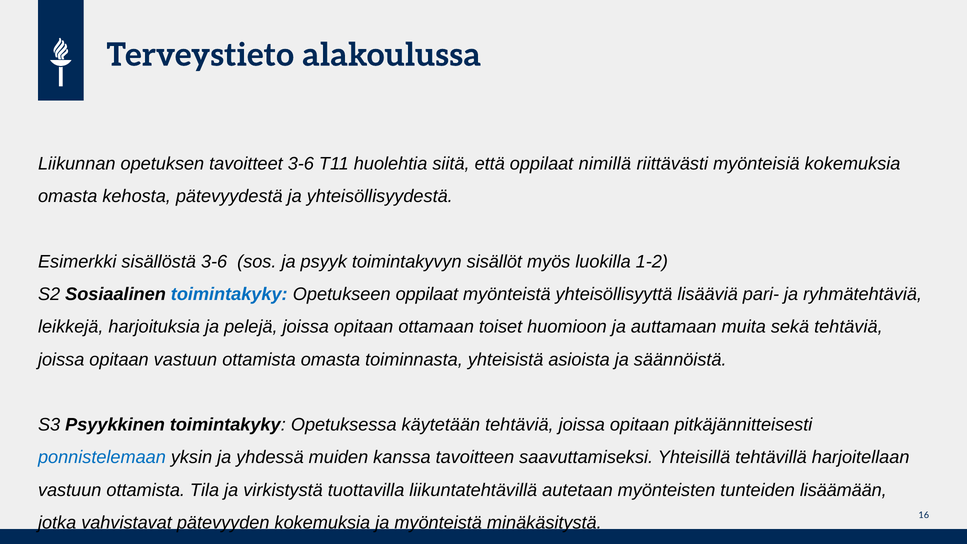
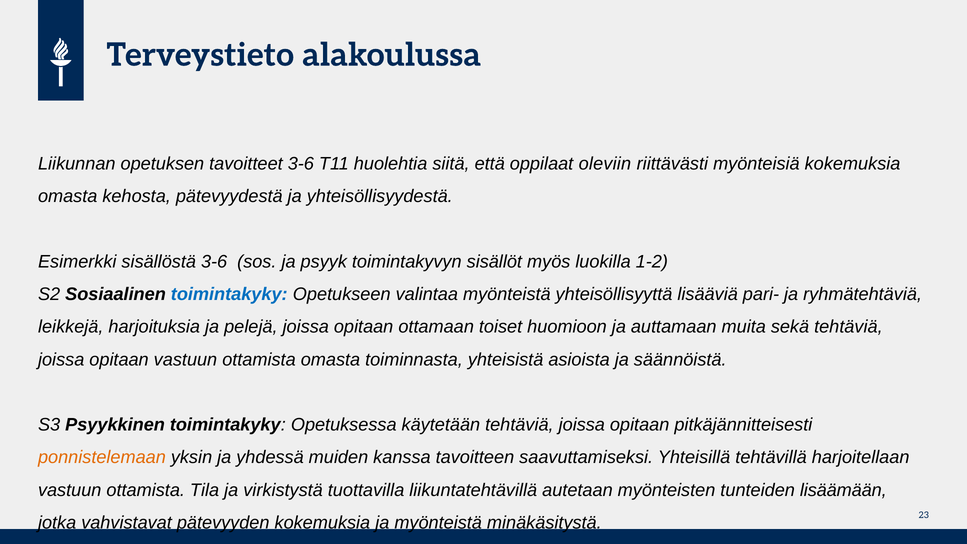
nimillä: nimillä -> oleviin (605, 164)
Opetukseen oppilaat: oppilaat -> valintaa (427, 294)
ponnistelemaan colour: blue -> orange (102, 457)
16: 16 -> 23 (924, 515)
